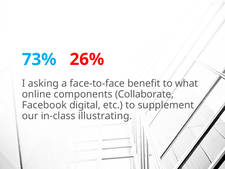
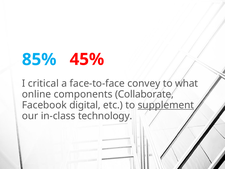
26%: 26% -> 45% (87, 59)
73%: 73% -> 85% (39, 59)
asking: asking -> critical (43, 83)
benefit: benefit -> convey (144, 83)
supplement underline: none -> present (166, 105)
illustrating: illustrating -> technology (105, 116)
